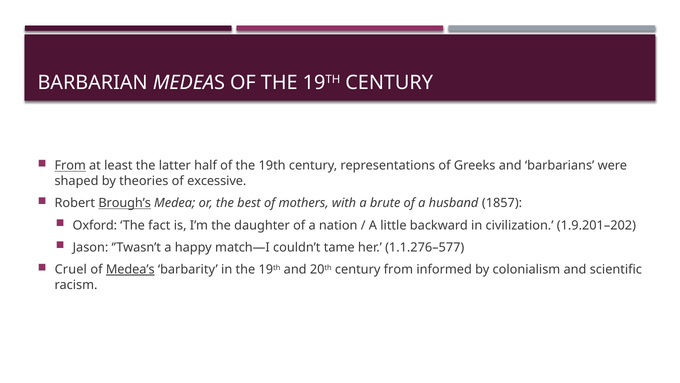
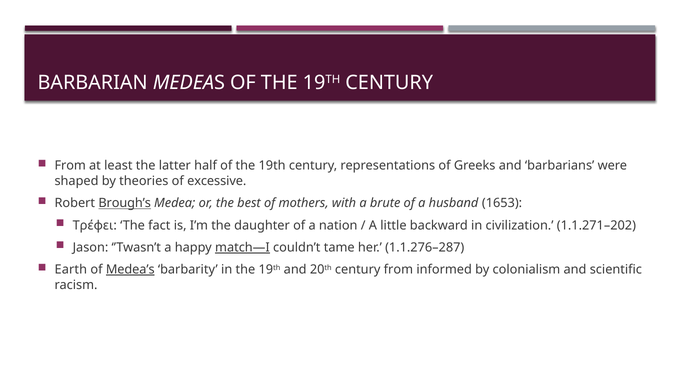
From underline: present -> none (70, 166)
1857: 1857 -> 1653 (502, 203)
Oxford: Oxford -> Τρέφει (95, 225)
1.9.201–202: 1.9.201–202 -> 1.1.271–202 (596, 225)
match—I underline: none -> present (242, 247)
1.1.276–577: 1.1.276–577 -> 1.1.276–287 (425, 247)
Cruel: Cruel -> Earth (71, 269)
